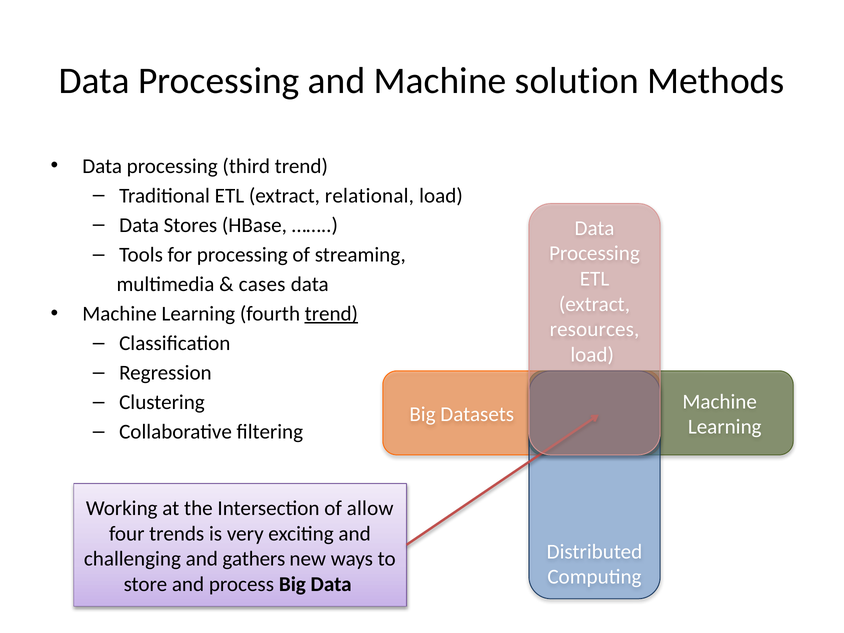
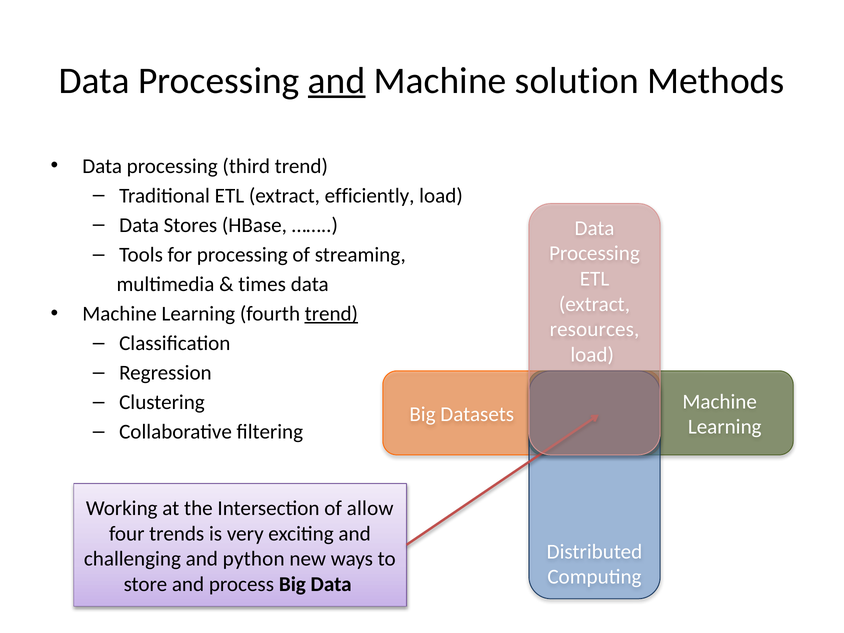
and underline: none -> present (337, 81)
relational: relational -> efficiently (370, 196)
cases: cases -> times (262, 284)
gathers: gathers -> python (254, 559)
